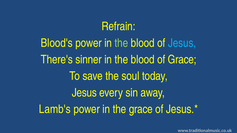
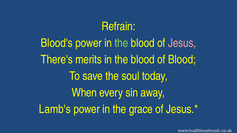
Jesus colour: light blue -> pink (182, 43)
sinner: sinner -> merits (89, 60)
of Grace: Grace -> Blood (182, 60)
Jesus: Jesus -> When (84, 93)
